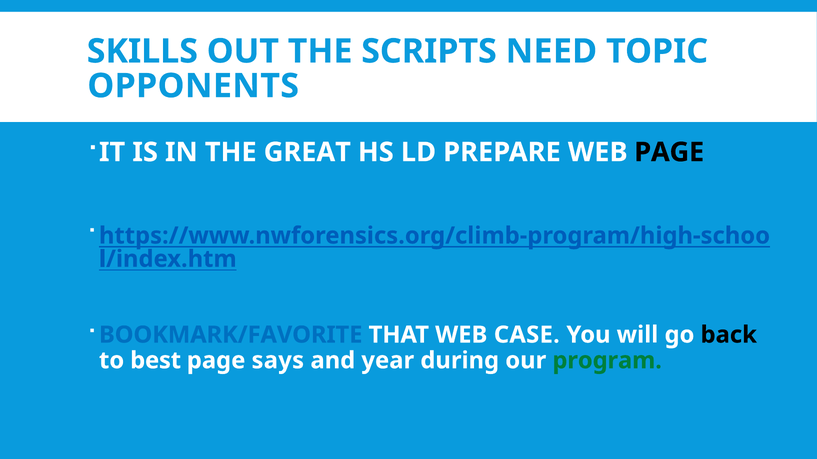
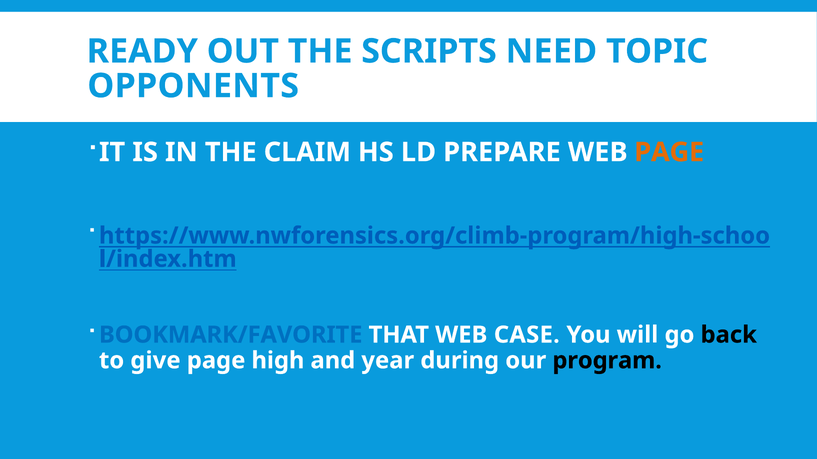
SKILLS: SKILLS -> READY (142, 51)
GREAT: GREAT -> CLAIM (307, 152)
PAGE colour: black -> orange (669, 152)
best: best -> give (155, 361)
says: says -> high (278, 361)
program colour: green -> black (607, 361)
